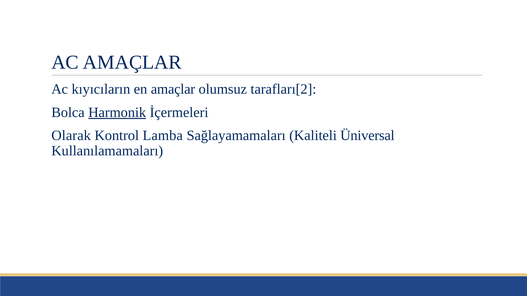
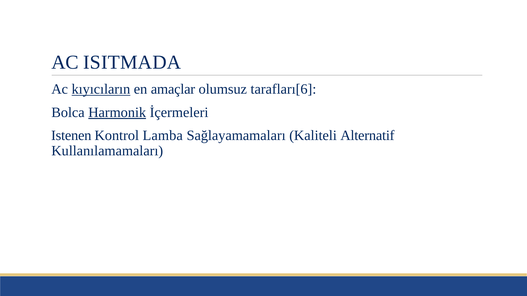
AC AMAÇLAR: AMAÇLAR -> ISITMADA (132, 63)
kıyıcıların underline: none -> present (101, 89)
tarafları[2: tarafları[2 -> tarafları[6 (283, 89)
Olarak: Olarak -> Istenen (71, 136)
Üniversal: Üniversal -> Alternatif (367, 136)
